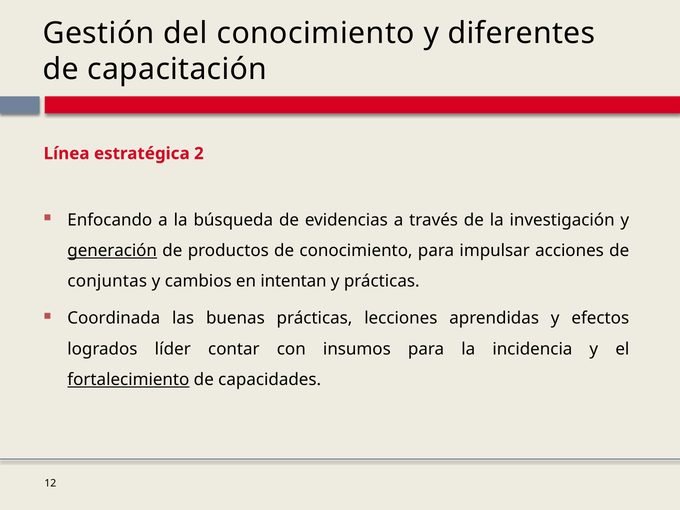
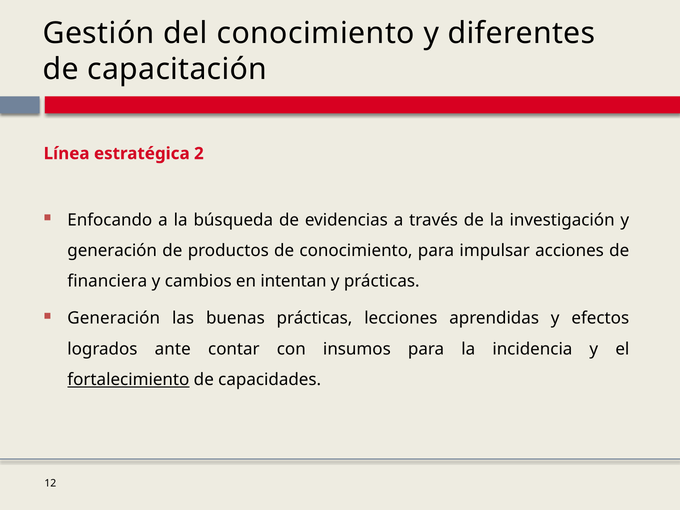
generación underline: present -> none (112, 251)
conjuntas: conjuntas -> financiera (107, 281)
Coordinada: Coordinada -> Generación (114, 318)
líder: líder -> ante (173, 349)
